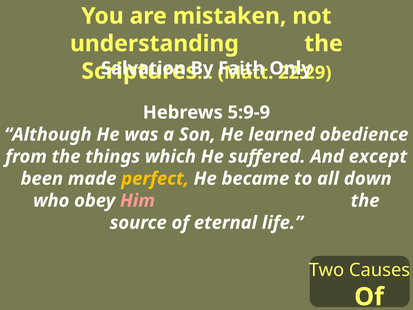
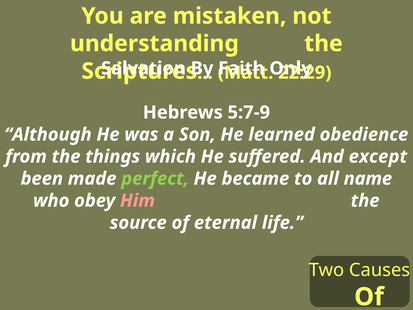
5:9-9: 5:9-9 -> 5:7-9 (249, 112)
perfect colour: yellow -> light green (155, 178)
down: down -> name (368, 178)
